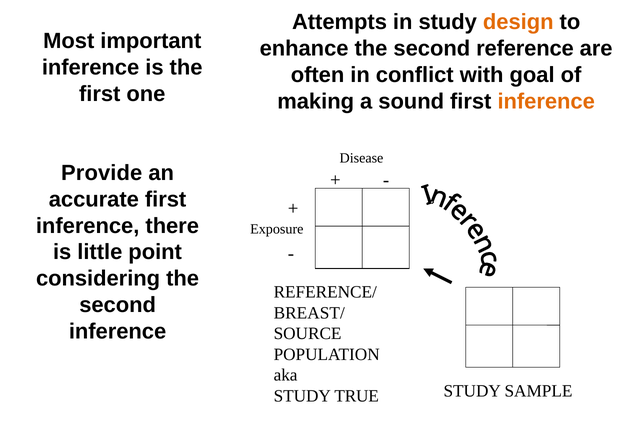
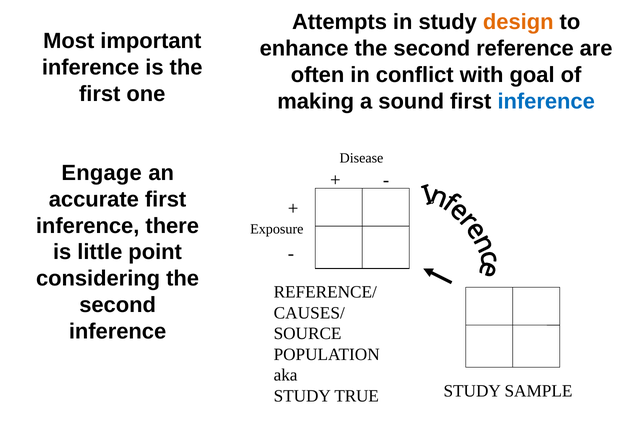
inference colour: orange -> blue (546, 101)
Provide: Provide -> Engage (102, 173)
BREAST/: BREAST/ -> CAUSES/ (309, 313)
